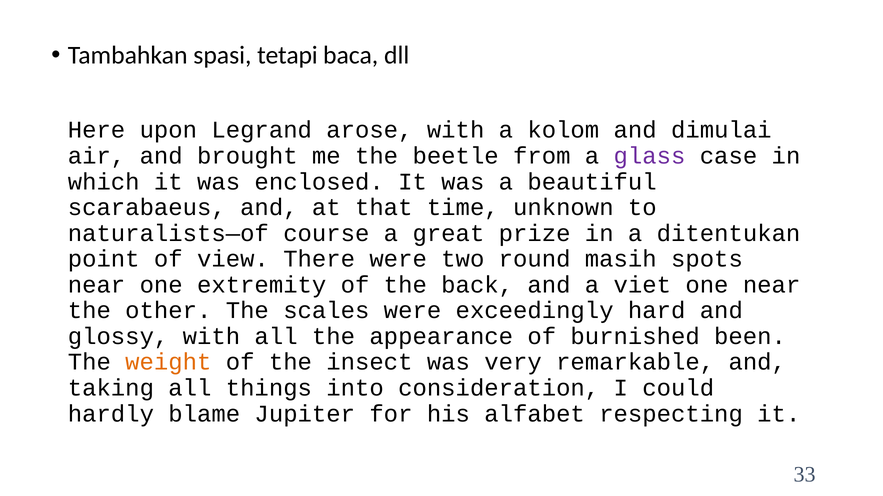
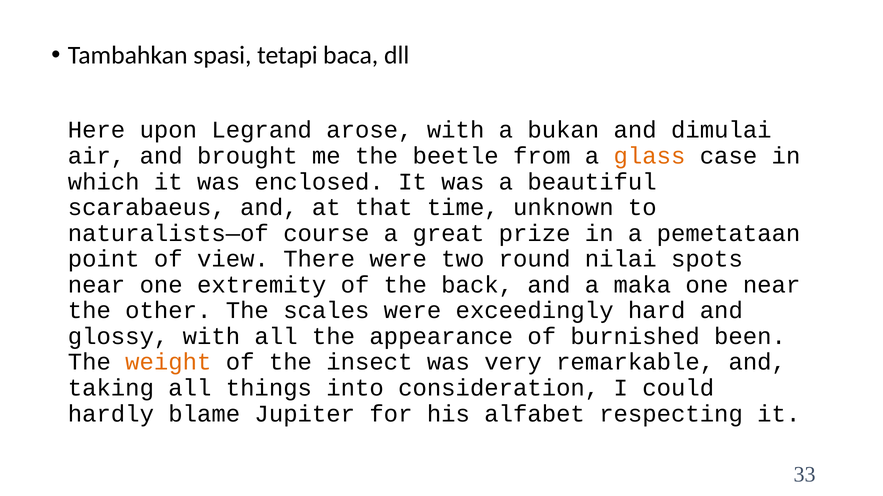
kolom: kolom -> bukan (563, 130)
glass colour: purple -> orange (650, 156)
ditentukan: ditentukan -> pemetataan (729, 234)
masih: masih -> nilai (621, 259)
viet: viet -> maka (642, 285)
